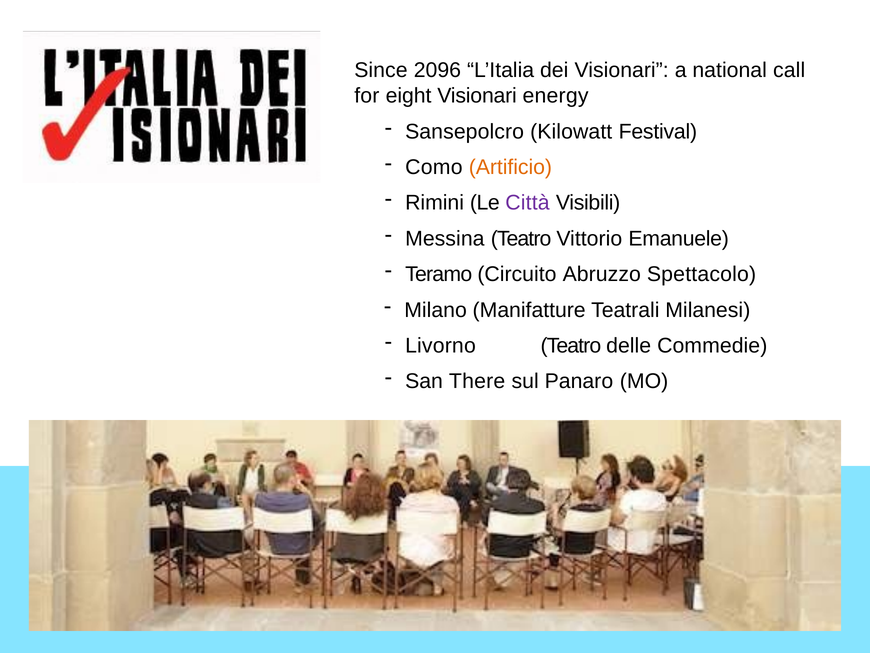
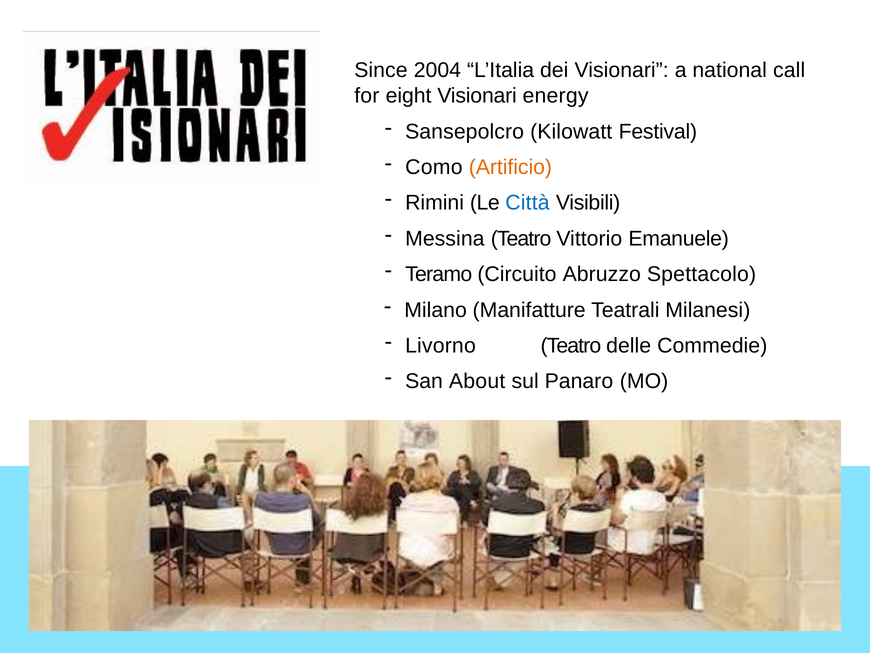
2096: 2096 -> 2004 (437, 70)
Città colour: purple -> blue (527, 203)
There: There -> About (477, 381)
